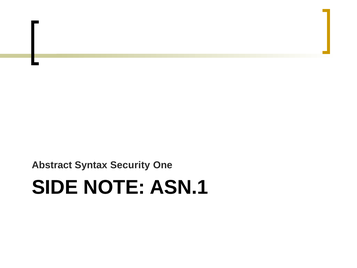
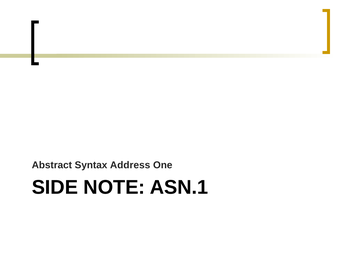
Security: Security -> Address (130, 165)
